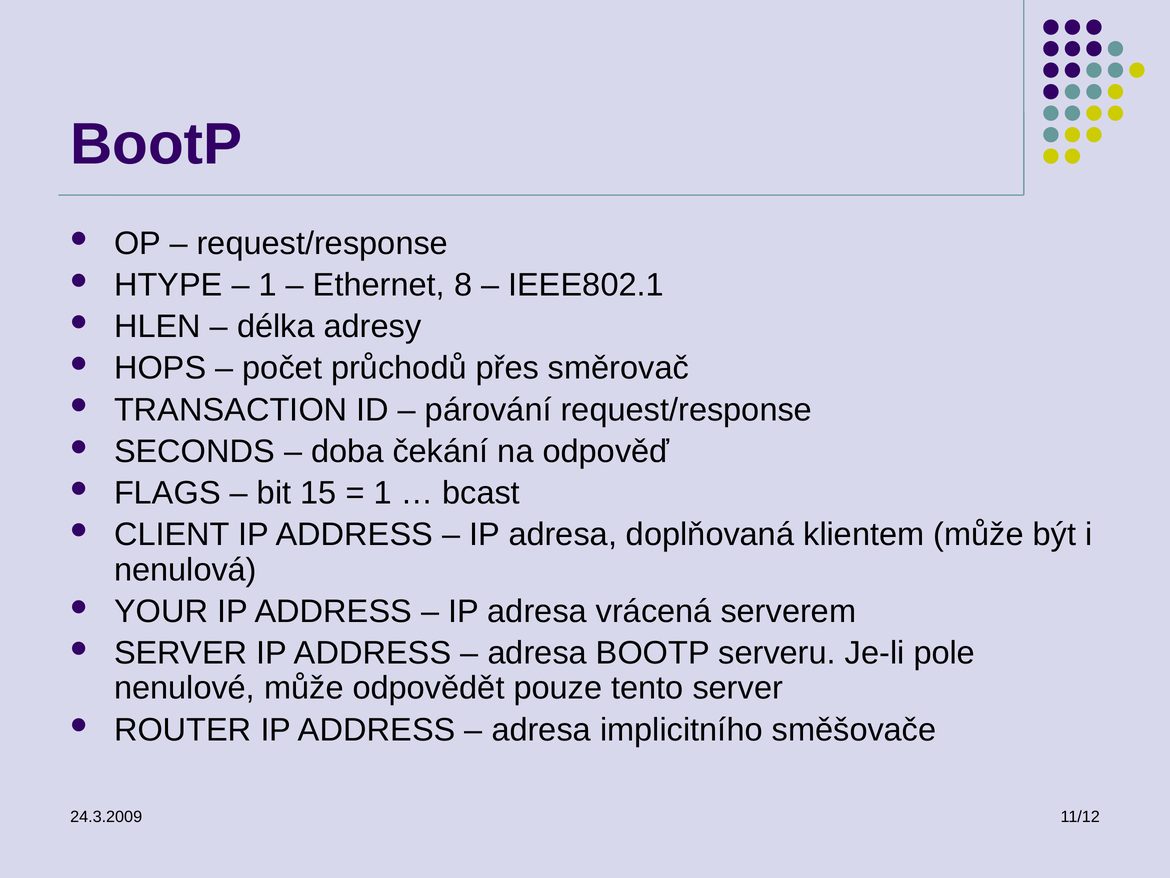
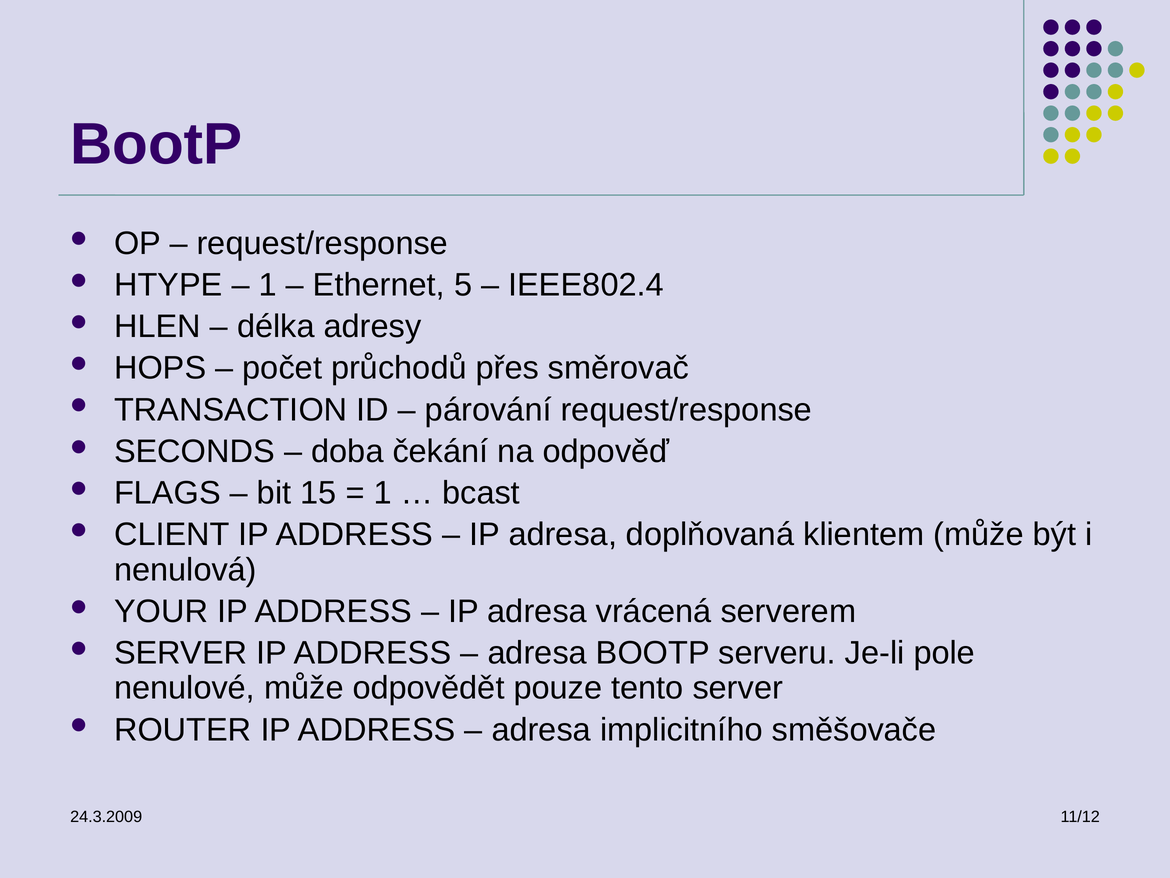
8: 8 -> 5 (463, 285)
IEEE802.1: IEEE802.1 -> IEEE802.4 (586, 285)
